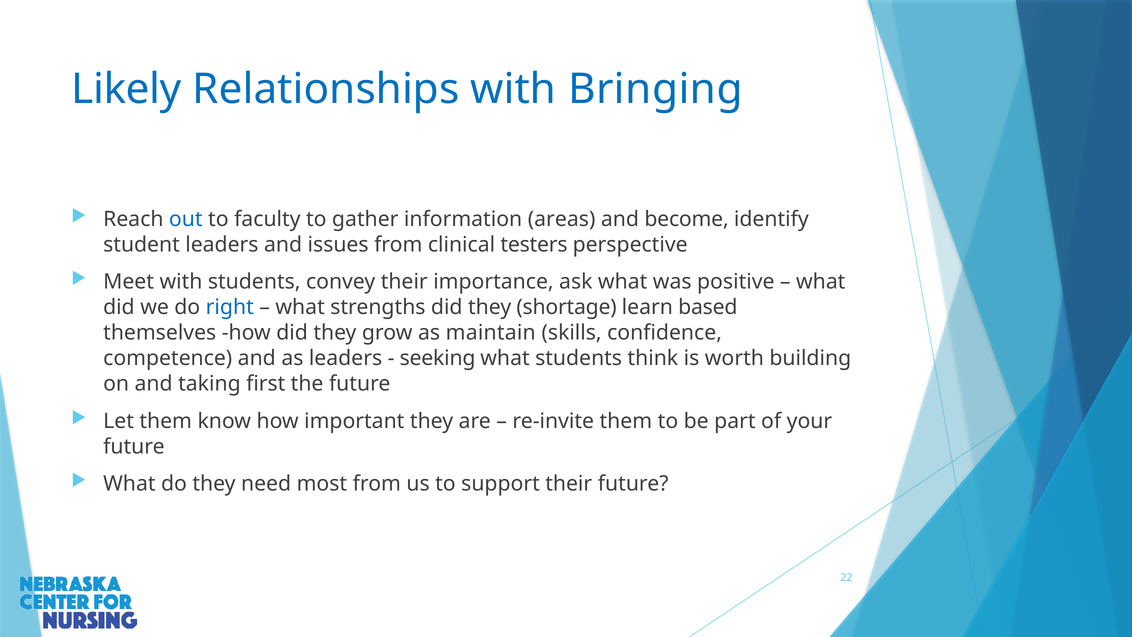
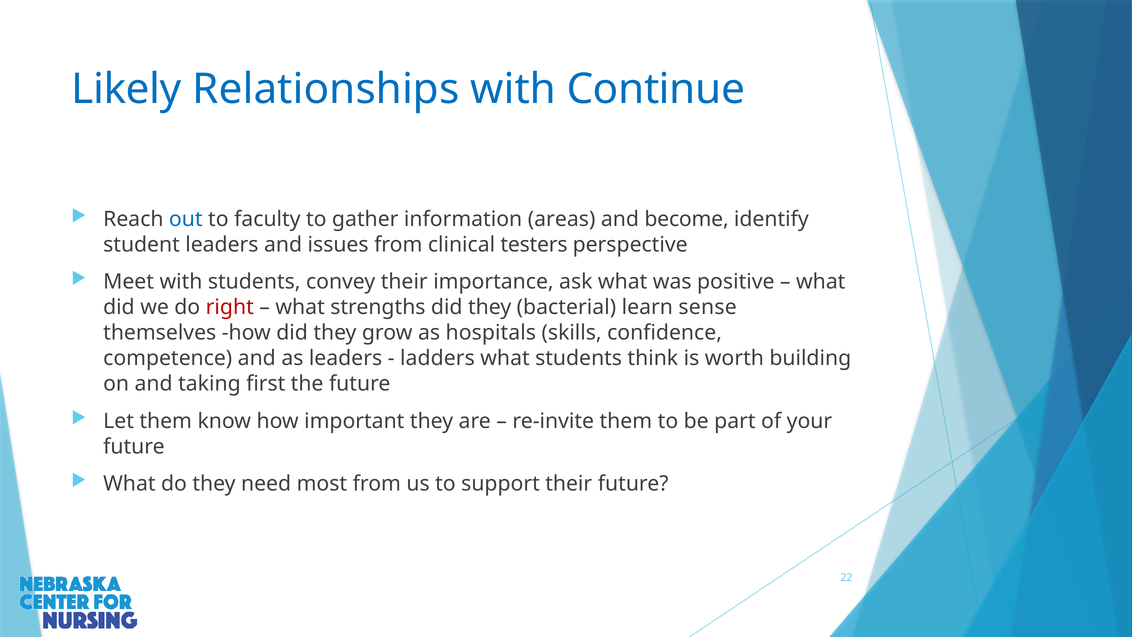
Bringing: Bringing -> Continue (656, 89)
right colour: blue -> red (230, 307)
shortage: shortage -> bacterial (566, 307)
based: based -> sense (708, 307)
maintain: maintain -> hospitals (491, 333)
seeking: seeking -> ladders (437, 358)
